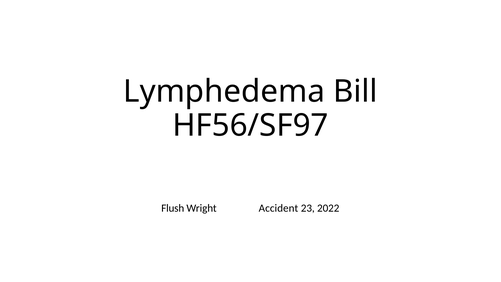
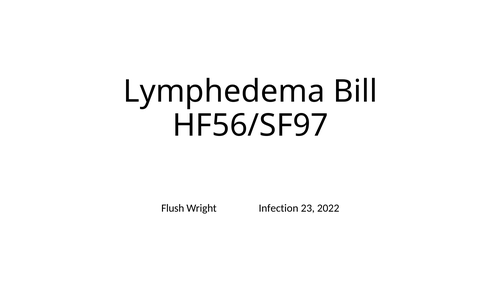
Accident: Accident -> Infection (279, 208)
